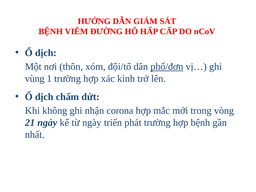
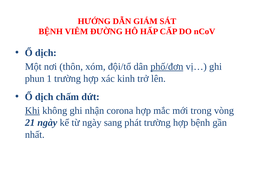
vùng: vùng -> phun (35, 79)
Khi underline: none -> present (32, 111)
triển: triển -> sang (113, 123)
